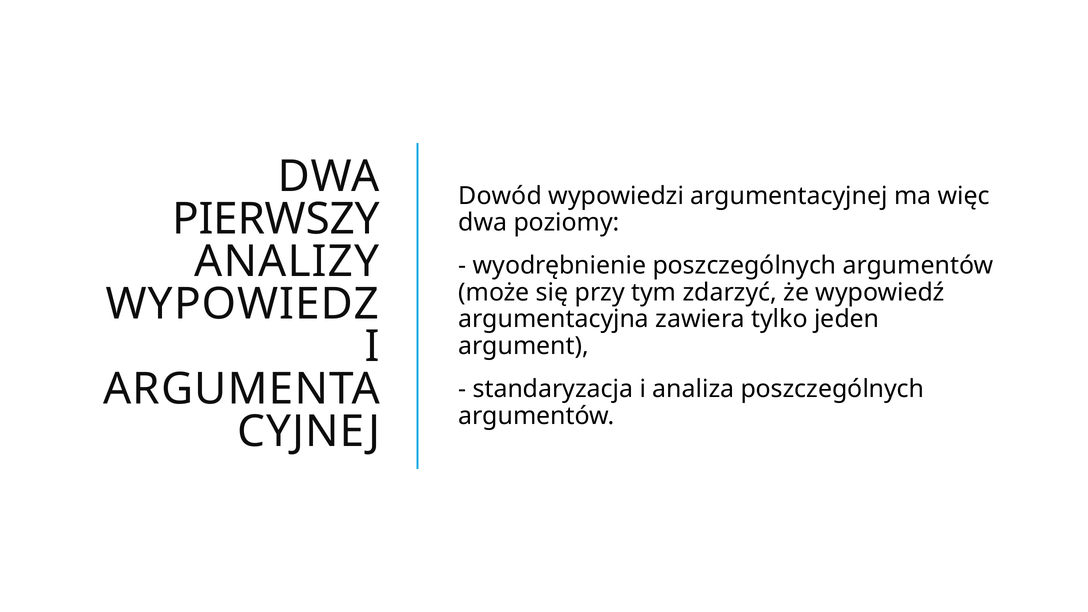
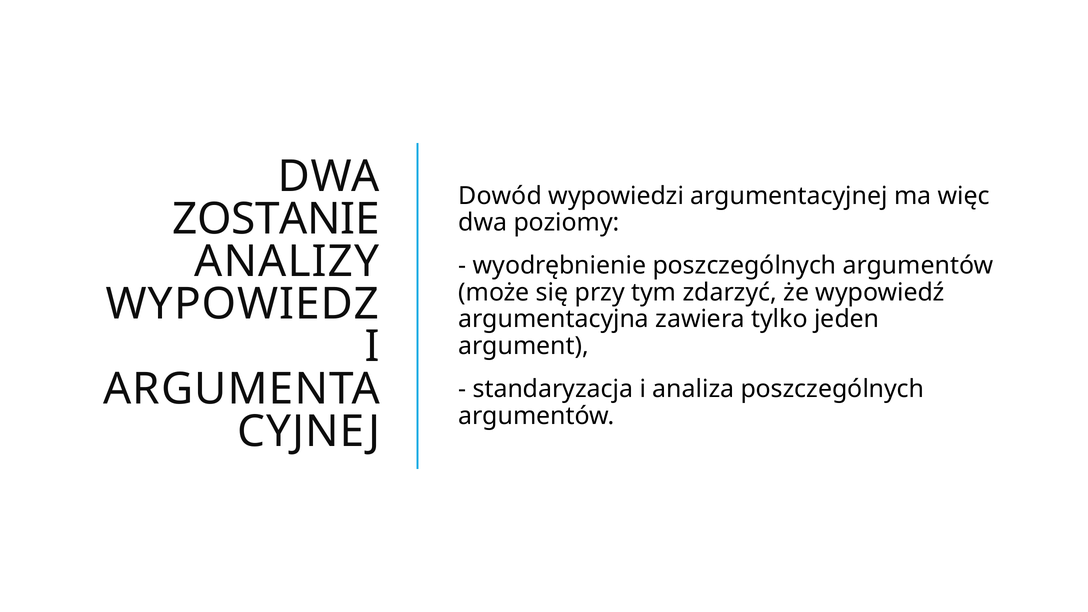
PIERWSZY: PIERWSZY -> ZOSTANIE (276, 219)
